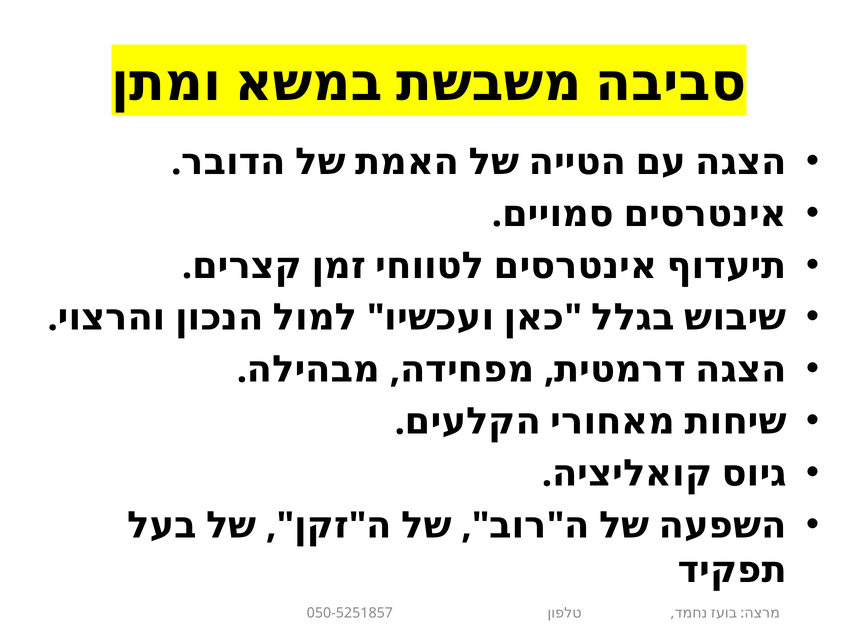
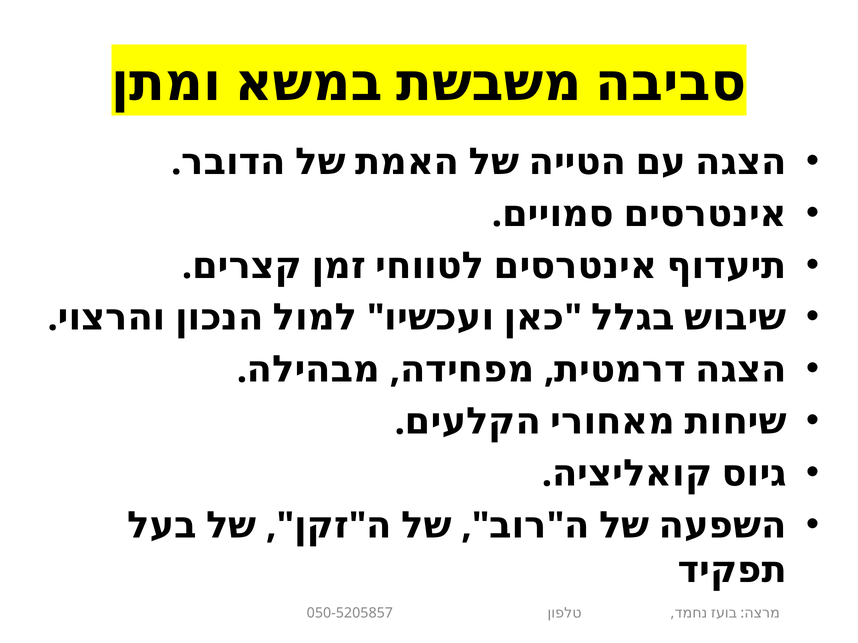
050-5251857: 050-5251857 -> 050-5205857 (350, 613)
